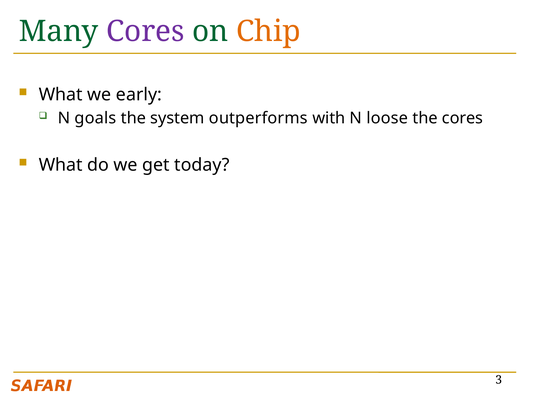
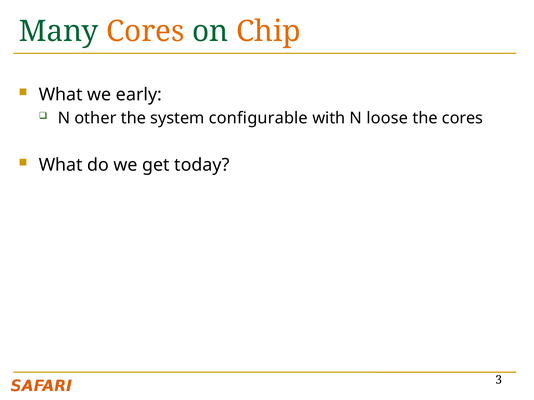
Cores colour: purple -> orange (145, 31)
goals: goals -> other (95, 118)
outperforms: outperforms -> configurable (258, 118)
